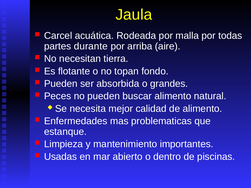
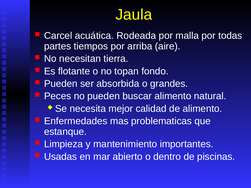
durante: durante -> tiempos (91, 46)
